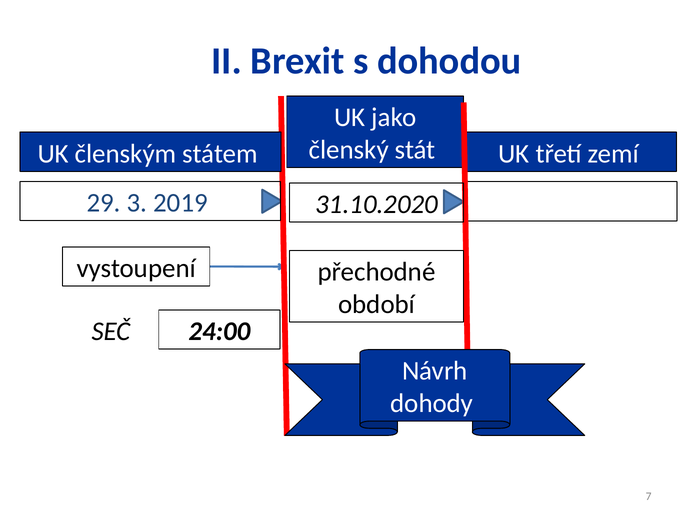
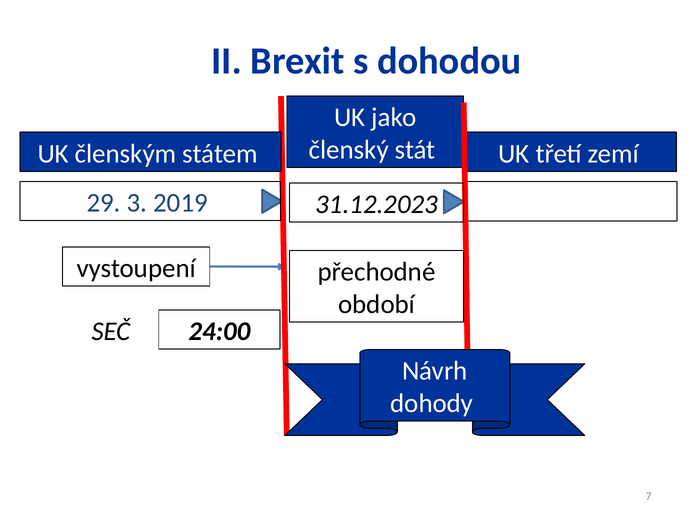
31.10.2020: 31.10.2020 -> 31.12.2023 (377, 204)
